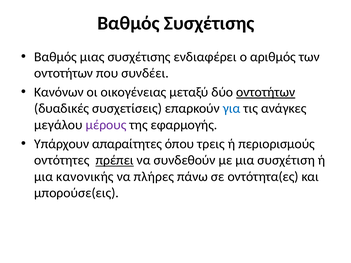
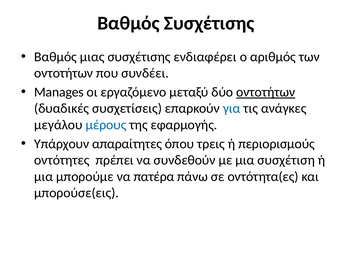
Κανόνων: Κανόνων -> Manages (59, 92)
οικογένειας: οικογένειας -> εργαζόμενο (133, 92)
μέρους colour: purple -> blue (106, 125)
πρέπει underline: present -> none (115, 160)
κανονικής: κανονικής -> μπορούμε (85, 177)
πλήρες: πλήρες -> πατέρα (154, 177)
